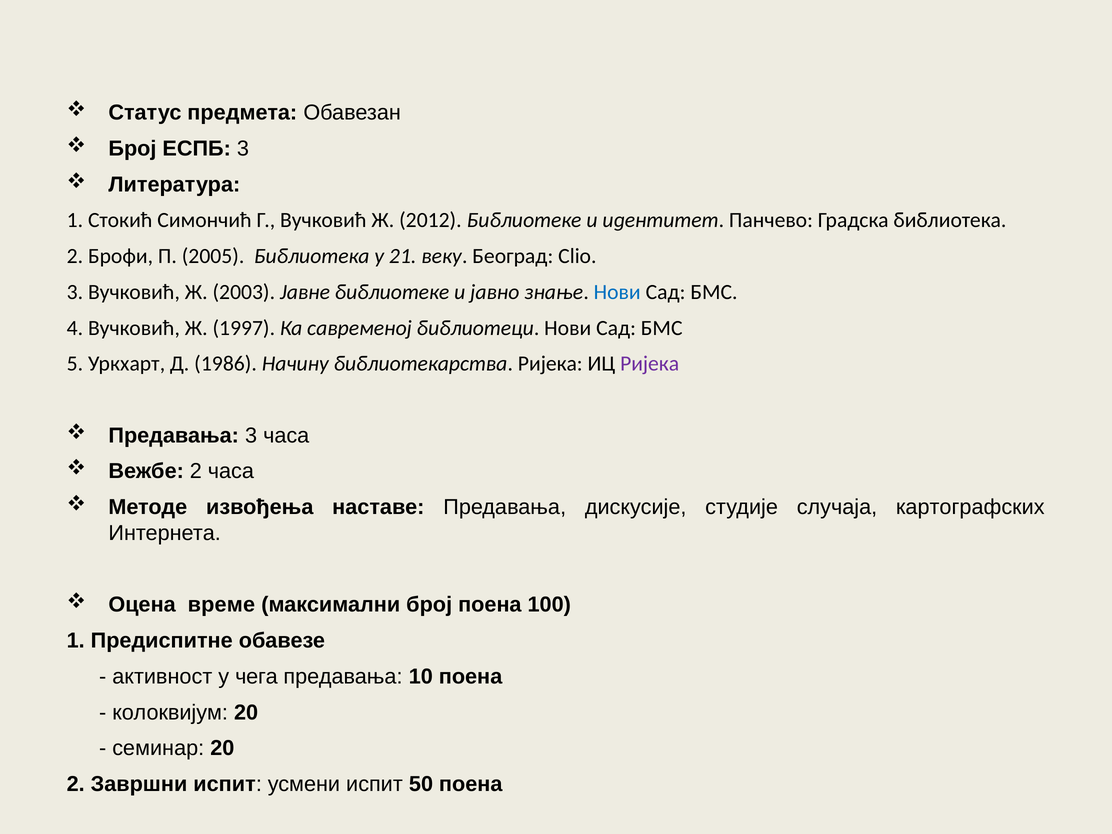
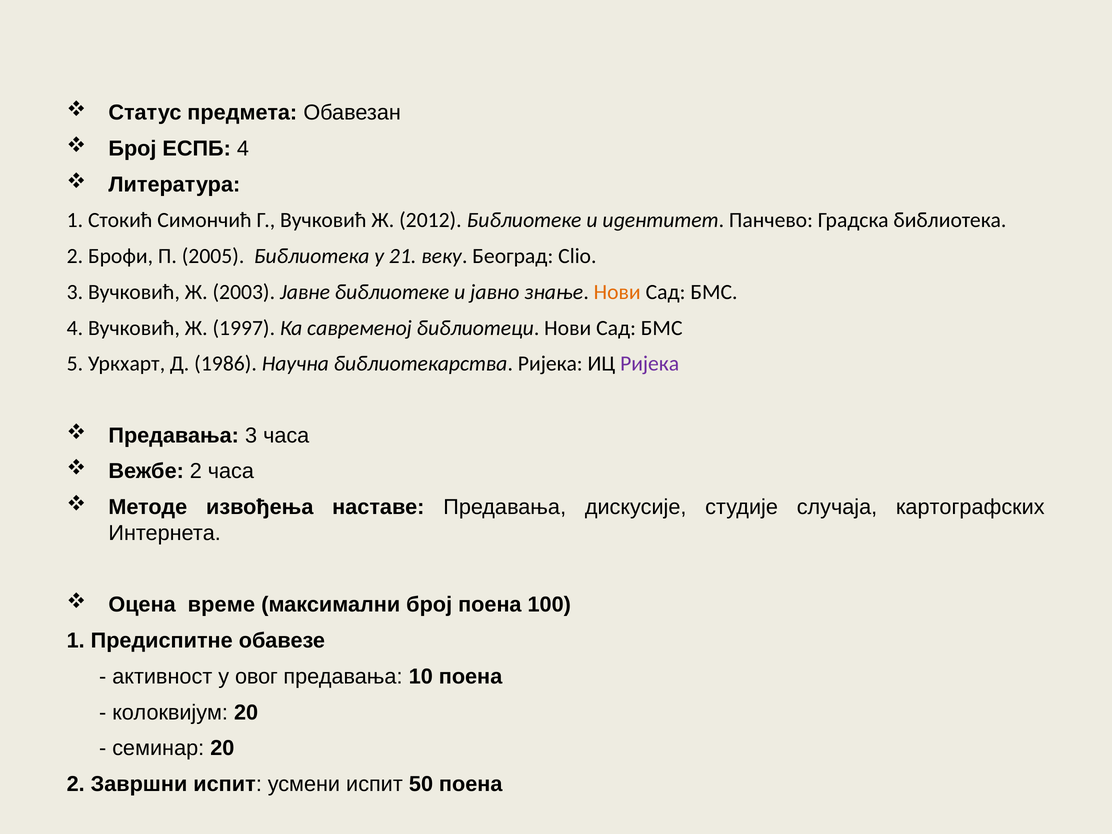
ЕСПБ 3: 3 -> 4 (243, 149)
Нови colour: blue -> orange (617, 292)
Начину: Начину -> Научна (295, 364)
чега: чега -> овог (256, 677)
